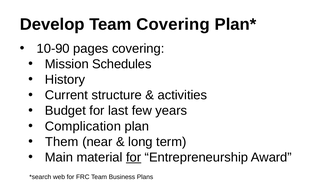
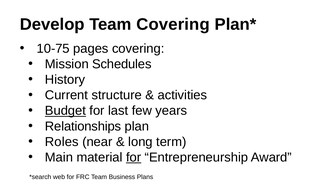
10-90: 10-90 -> 10-75 (53, 49)
Budget underline: none -> present (65, 111)
Complication: Complication -> Relationships (83, 126)
Them: Them -> Roles (62, 142)
